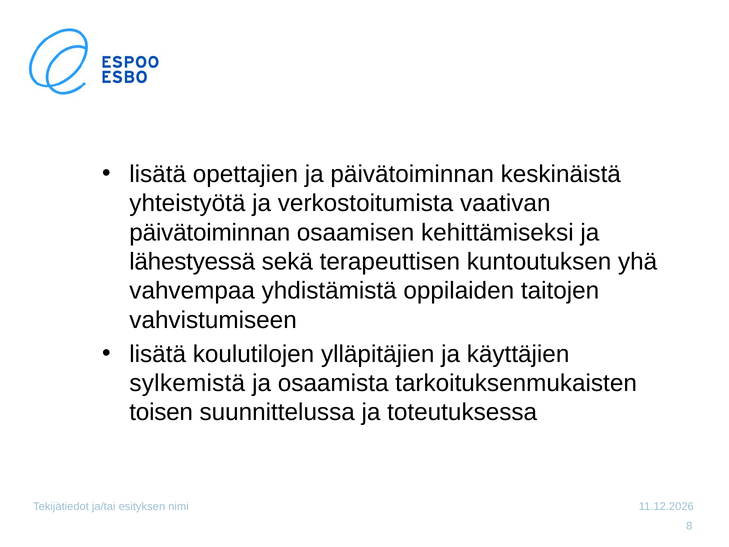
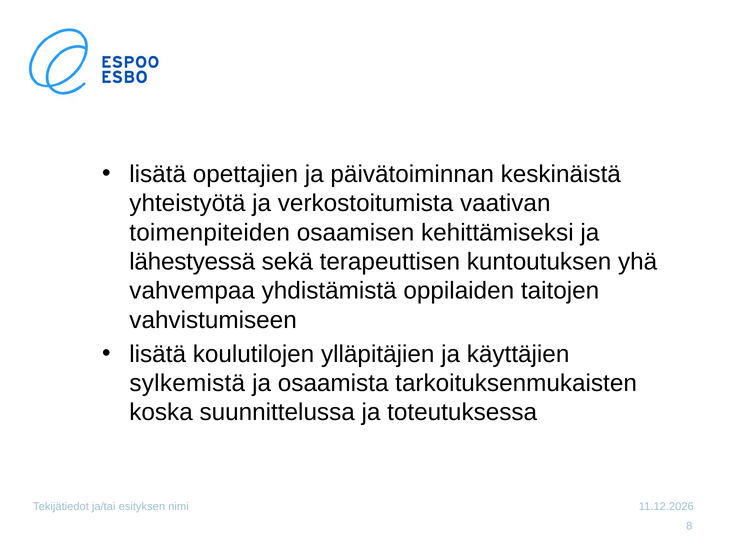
päivätoiminnan: päivätoiminnan -> toimenpiteiden (210, 232)
toisen: toisen -> koska (161, 412)
